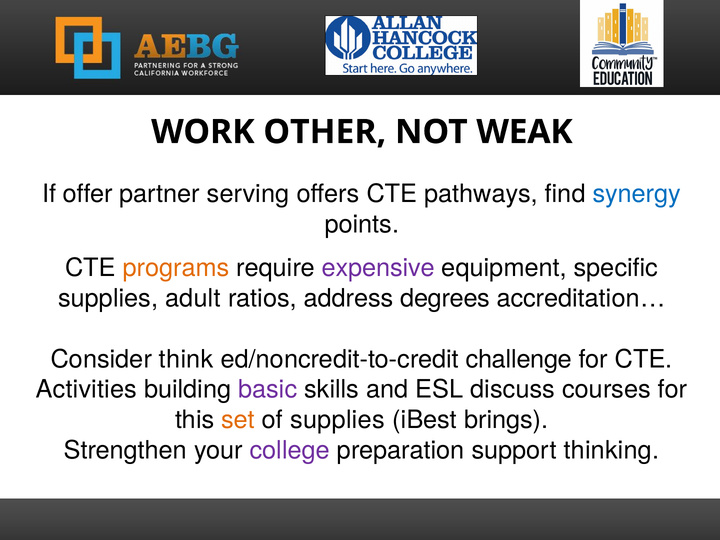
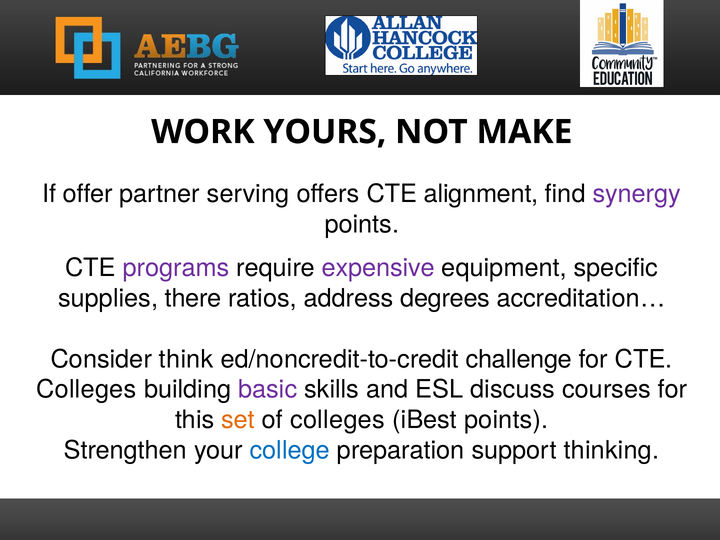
OTHER: OTHER -> YOURS (325, 132)
WEAK: WEAK -> MAKE (524, 132)
pathways: pathways -> alignment (481, 194)
synergy colour: blue -> purple (637, 194)
programs colour: orange -> purple (176, 268)
adult: adult -> there (193, 298)
Activities: Activities -> Colleges (86, 390)
of supplies: supplies -> colleges (338, 420)
iBest brings: brings -> points (506, 420)
college colour: purple -> blue (290, 450)
